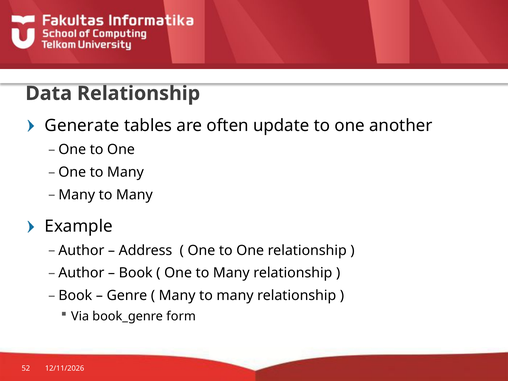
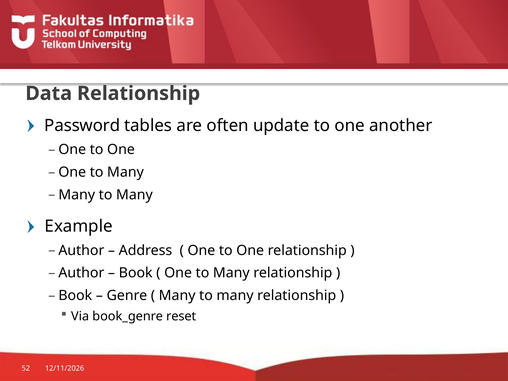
Generate: Generate -> Password (82, 126)
form: form -> reset (181, 316)
